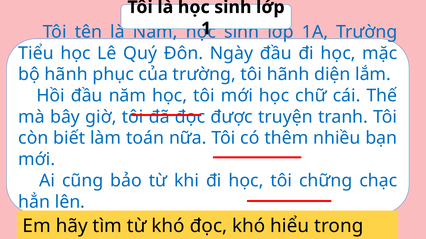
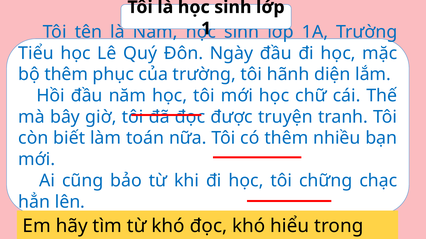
bộ hãnh: hãnh -> thêm (66, 75)
